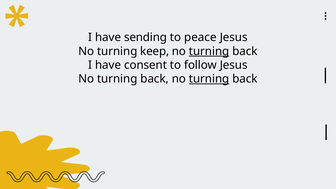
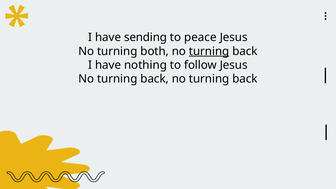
keep: keep -> both (155, 51)
consent: consent -> nothing (145, 65)
turning underline: present -> none (209, 79)
